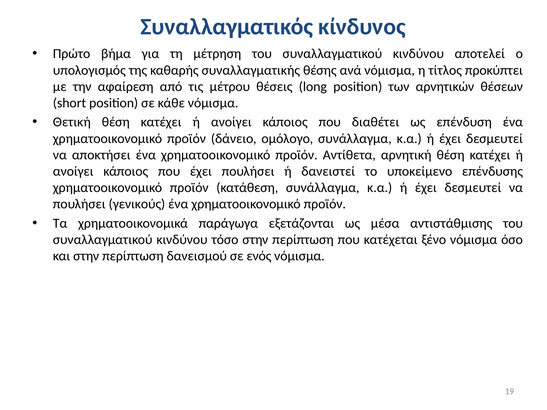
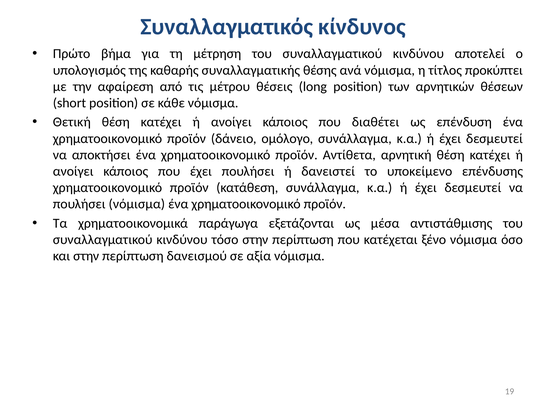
πουλήσει γενικούς: γενικούς -> νόμισμα (137, 204)
ενός: ενός -> αξία (259, 256)
